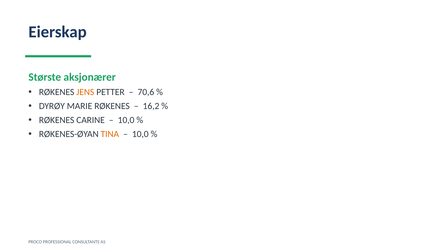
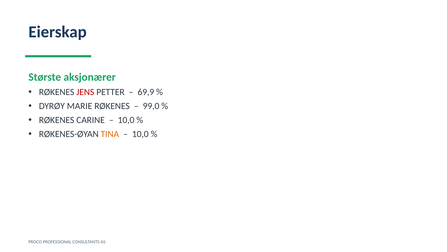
JENS colour: orange -> red (85, 92)
70,6: 70,6 -> 69,9 (146, 92)
16,2: 16,2 -> 99,0 (151, 106)
